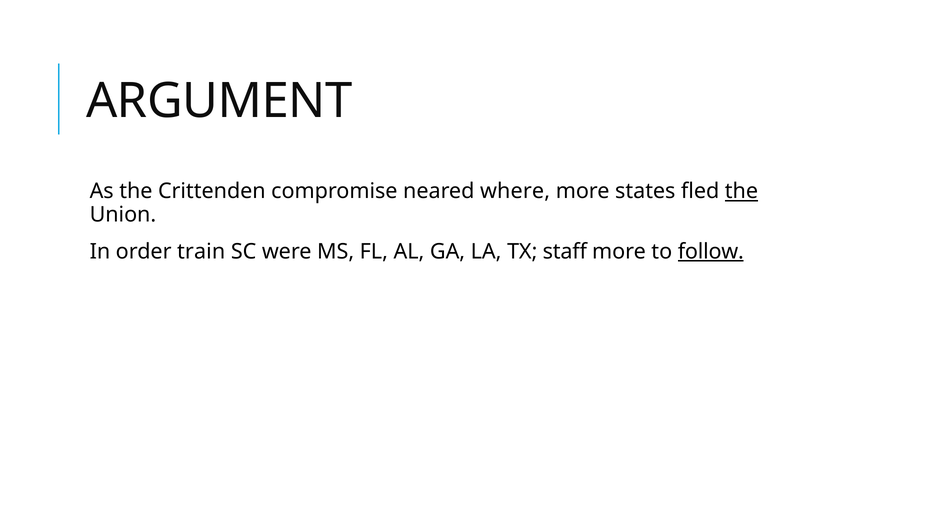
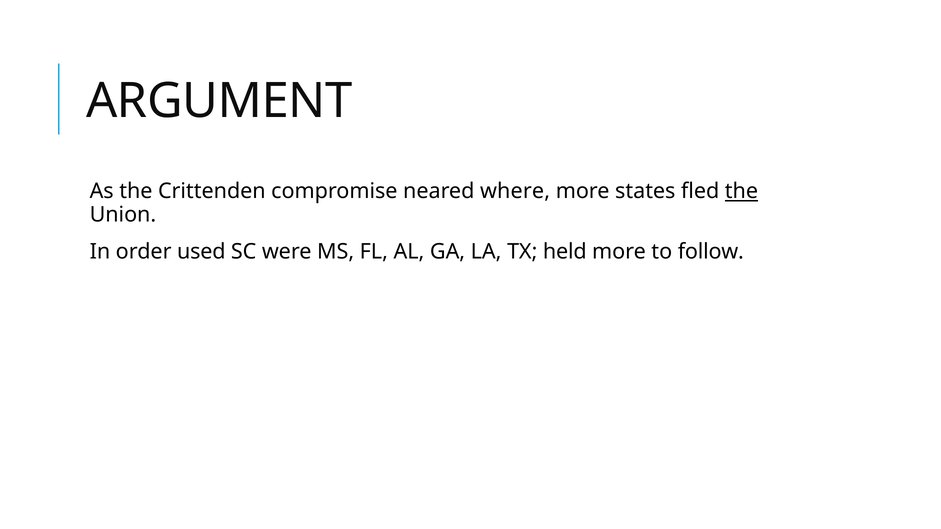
train: train -> used (201, 252)
staff: staff -> held (565, 252)
follow underline: present -> none (711, 252)
